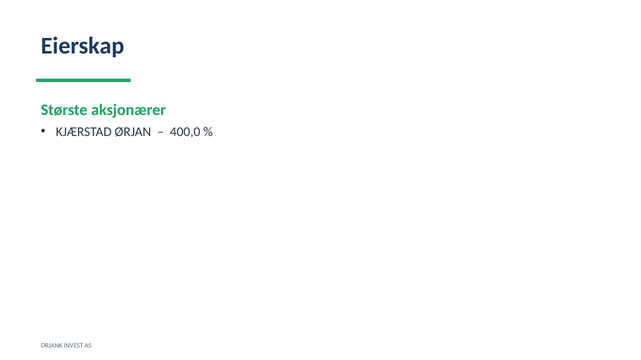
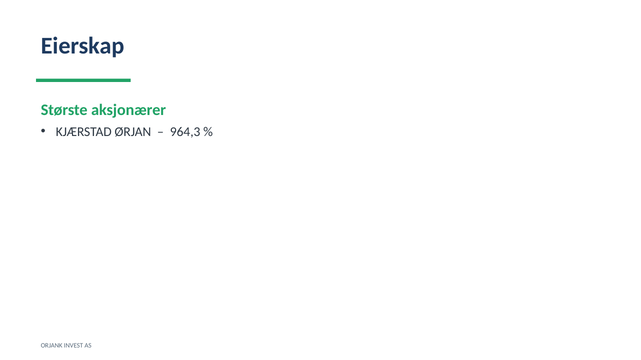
400,0: 400,0 -> 964,3 (185, 132)
